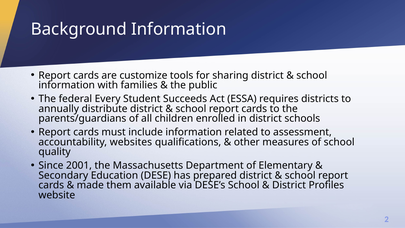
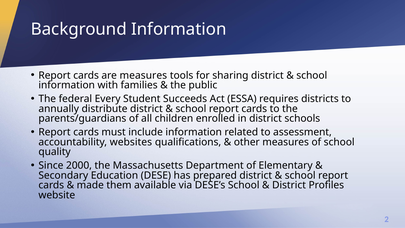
are customize: customize -> measures (143, 75)
2001: 2001 -> 2000 (79, 165)
